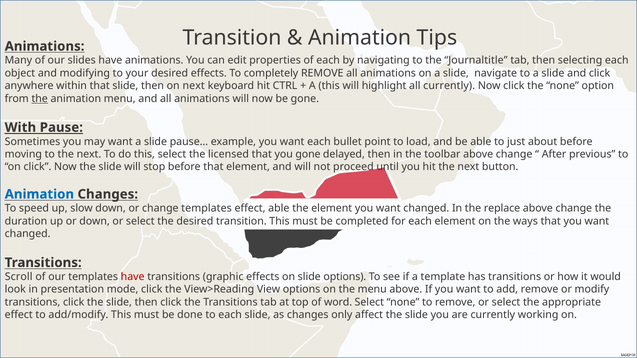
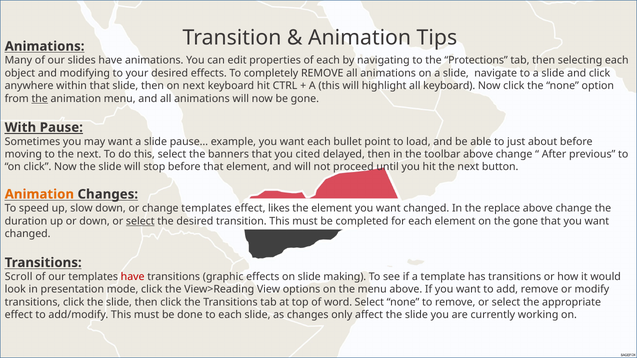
Journaltitle: Journaltitle -> Protections (476, 60)
all currently: currently -> keyboard (449, 86)
licensed: licensed -> banners (229, 154)
you gone: gone -> cited (308, 154)
Animation colour: blue -> orange (39, 194)
effect able: able -> likes (279, 209)
select underline: none -> present (140, 221)
the ways: ways -> gone (525, 221)
slide options: options -> making (345, 277)
